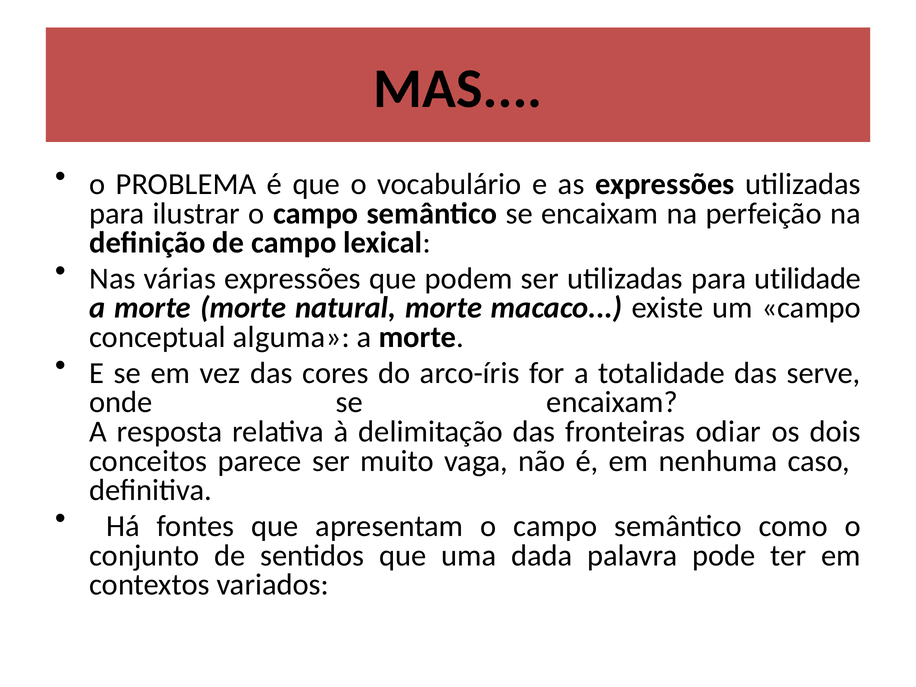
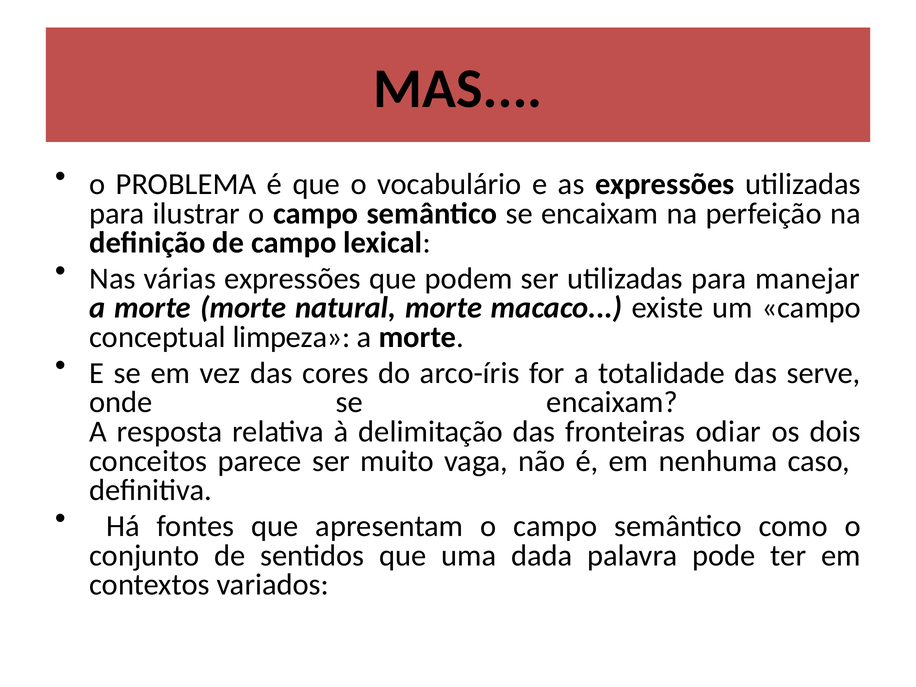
utilidade: utilidade -> manejar (808, 279)
alguma: alguma -> limpeza (292, 337)
